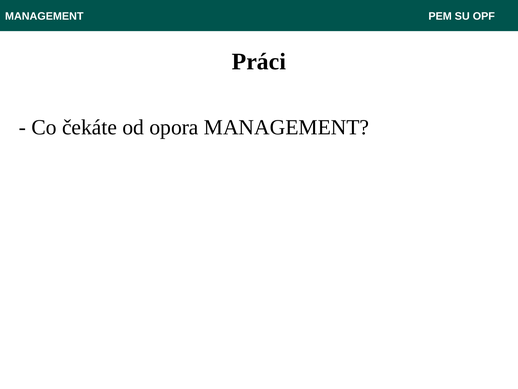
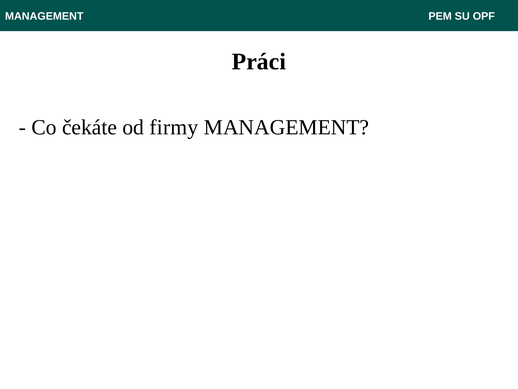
opora: opora -> firmy (174, 127)
